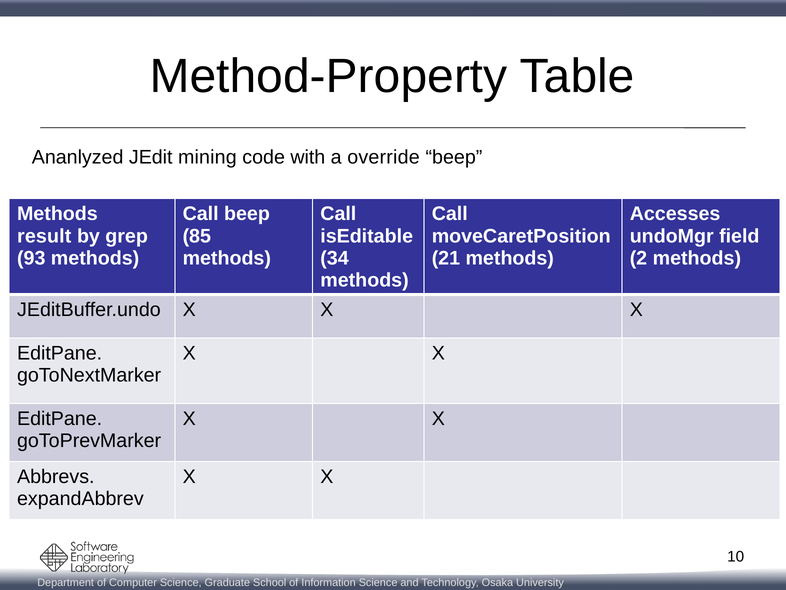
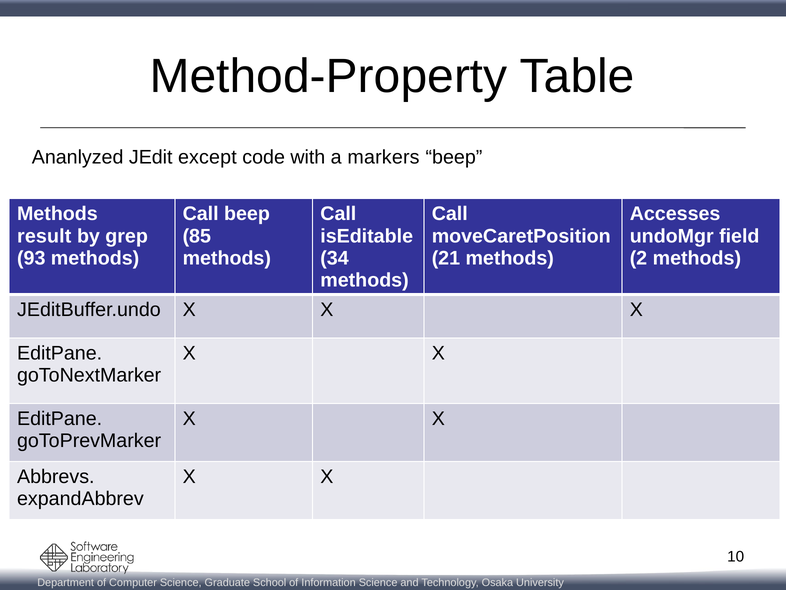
mining: mining -> except (207, 157)
override: override -> markers (384, 157)
